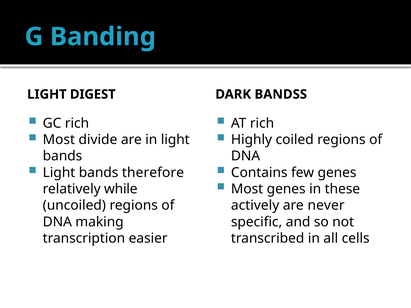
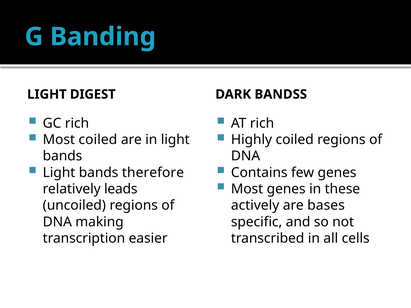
Most divide: divide -> coiled (98, 140)
while: while -> leads (121, 189)
never: never -> bases (326, 206)
